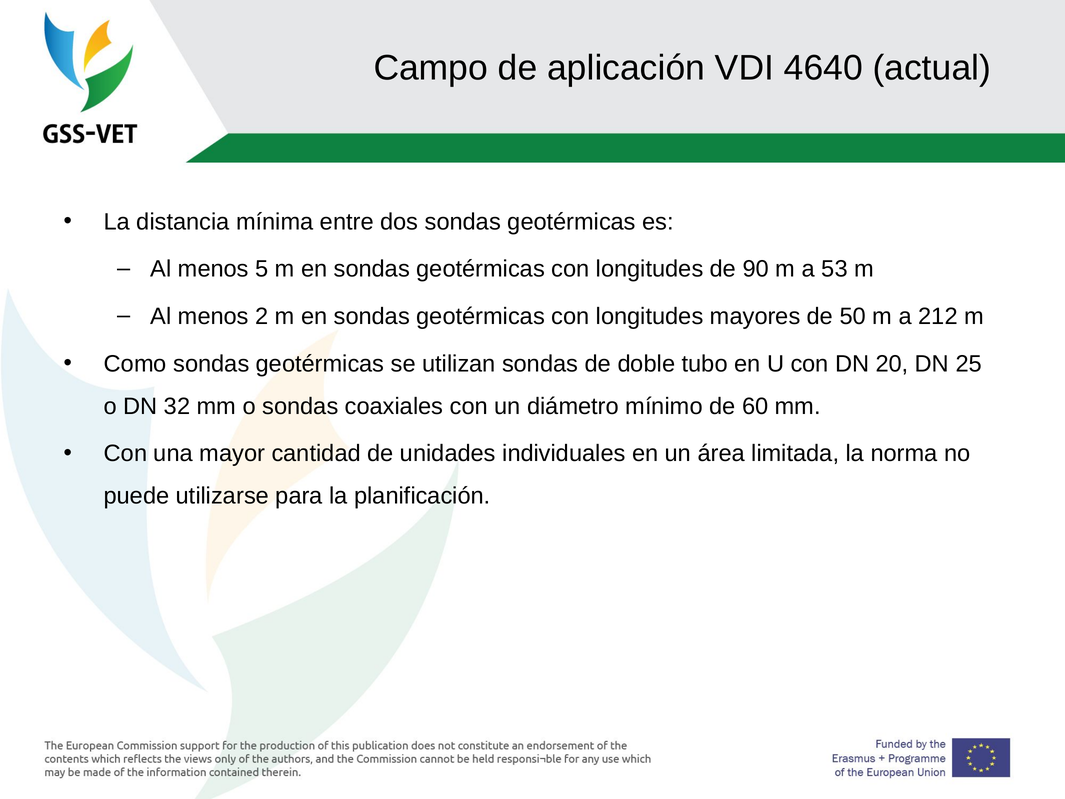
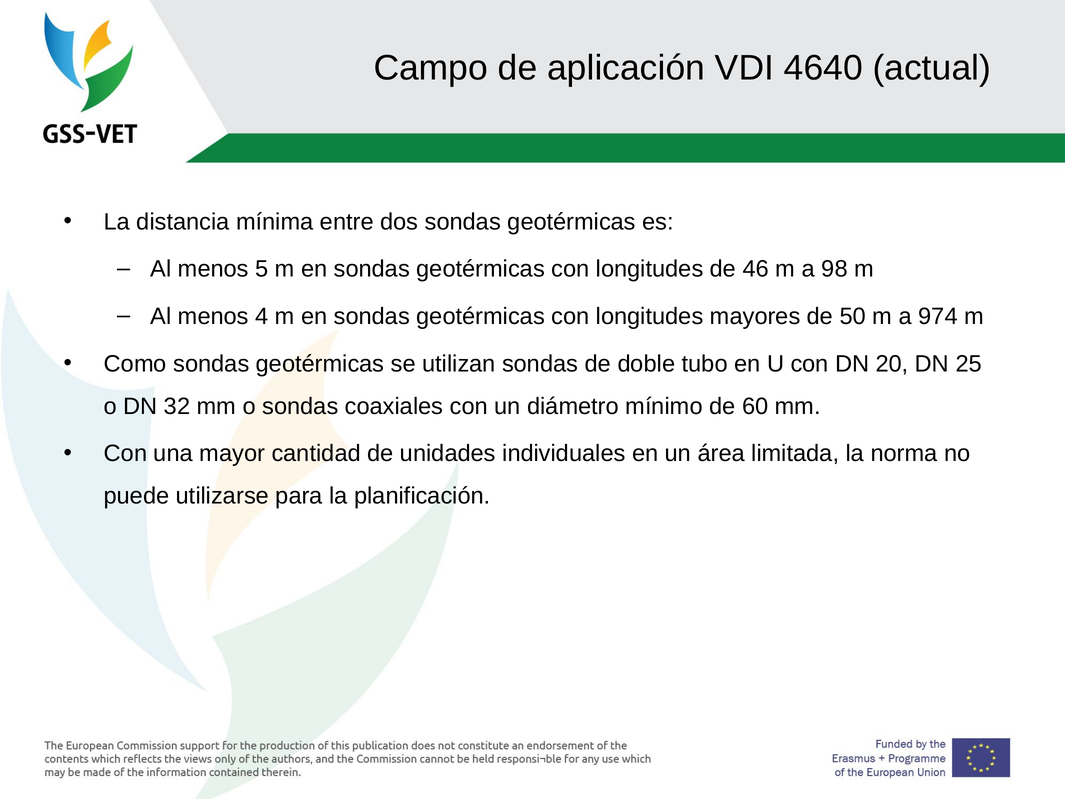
90: 90 -> 46 (756, 269)
53: 53 -> 98 (835, 269)
2: 2 -> 4 (262, 316)
212: 212 -> 974 (938, 316)
